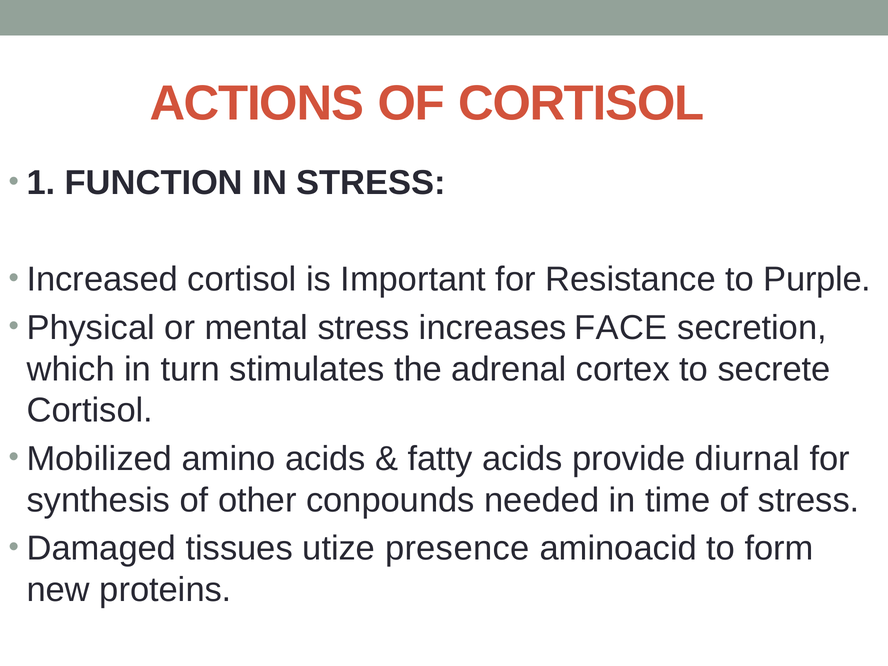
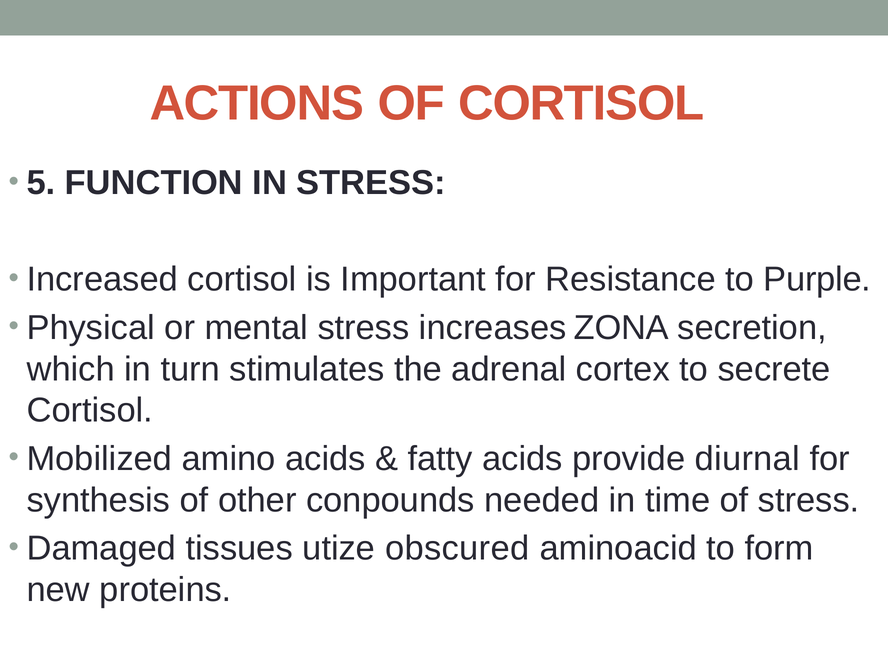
1: 1 -> 5 (41, 183)
FACE: FACE -> ZONA (621, 328)
presence: presence -> obscured (457, 548)
